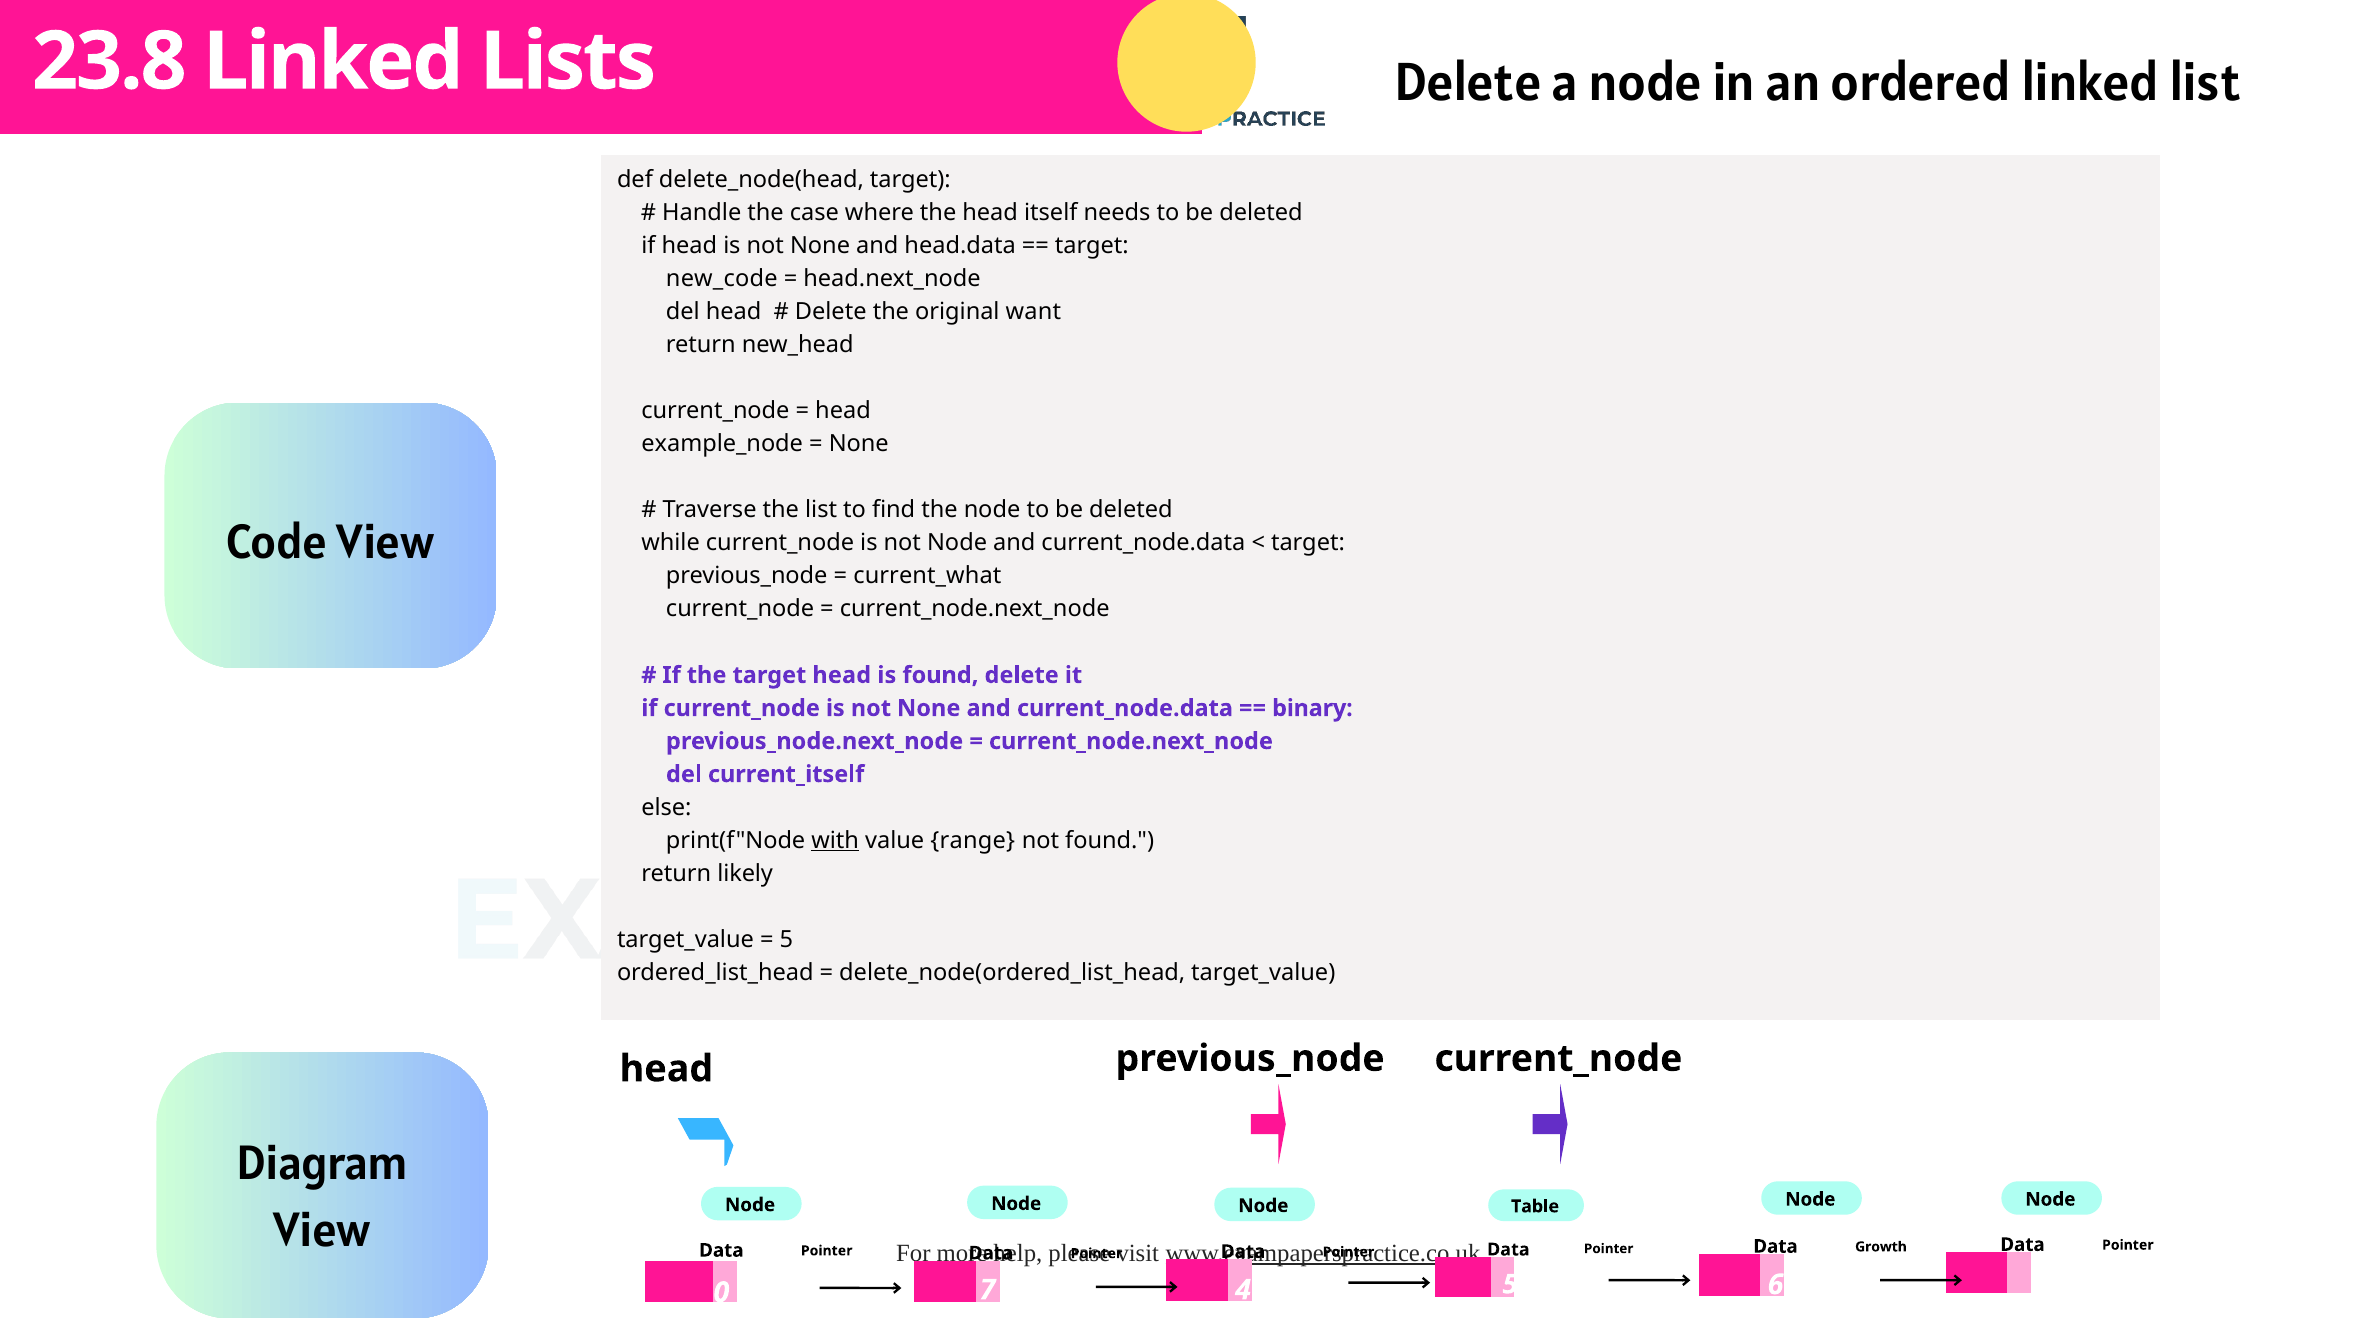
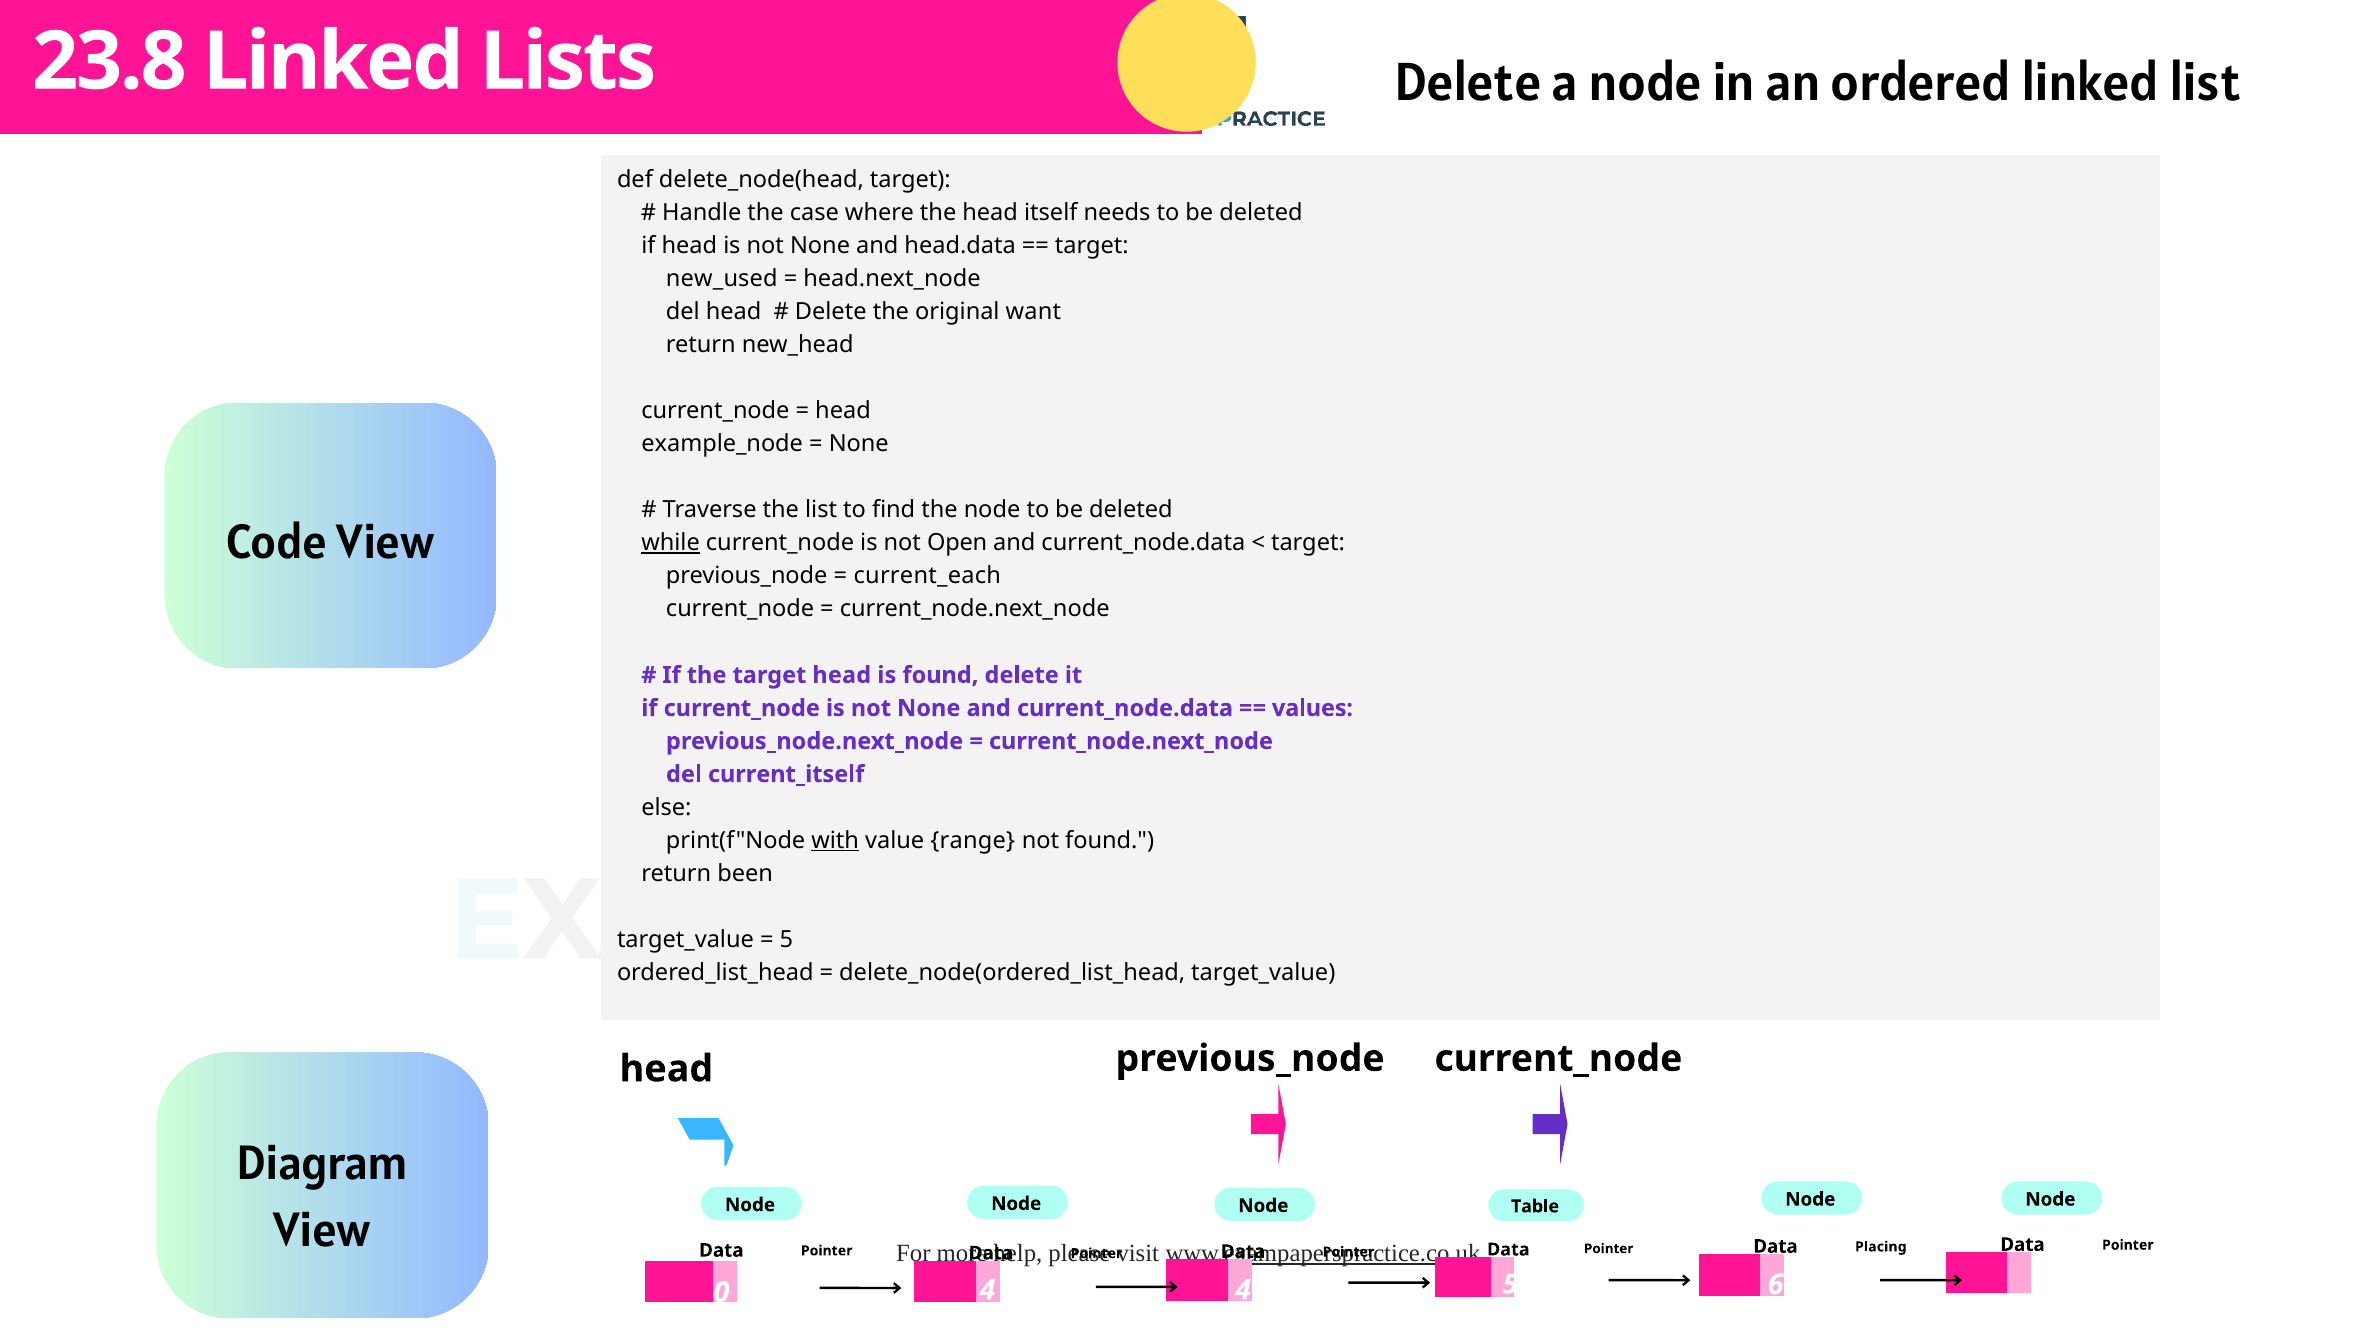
new_code: new_code -> new_used (722, 279)
while underline: none -> present (671, 543)
not Node: Node -> Open (957, 543)
current_what: current_what -> current_each (927, 576)
binary: binary -> values (1312, 708)
likely: likely -> been (745, 873)
Growth: Growth -> Placing (1881, 1247)
0 7: 7 -> 4 (987, 1290)
